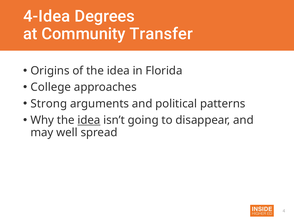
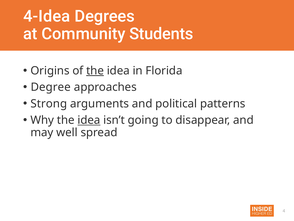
Transfer: Transfer -> Students (161, 34)
the underline: none -> present (95, 71)
College: College -> Degree (51, 87)
